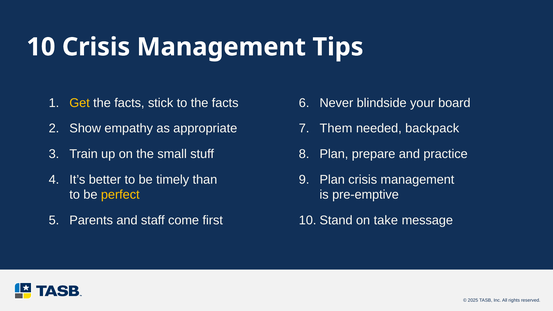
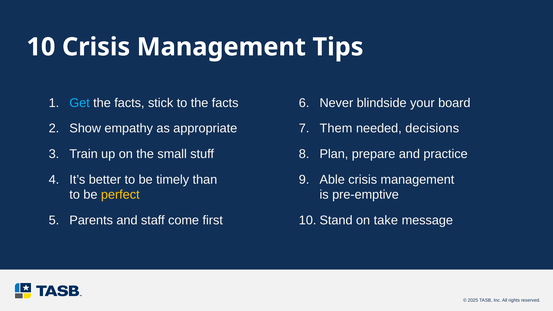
Get colour: yellow -> light blue (80, 103)
backpack: backpack -> decisions (432, 128)
Plan: Plan -> Able (332, 180)
